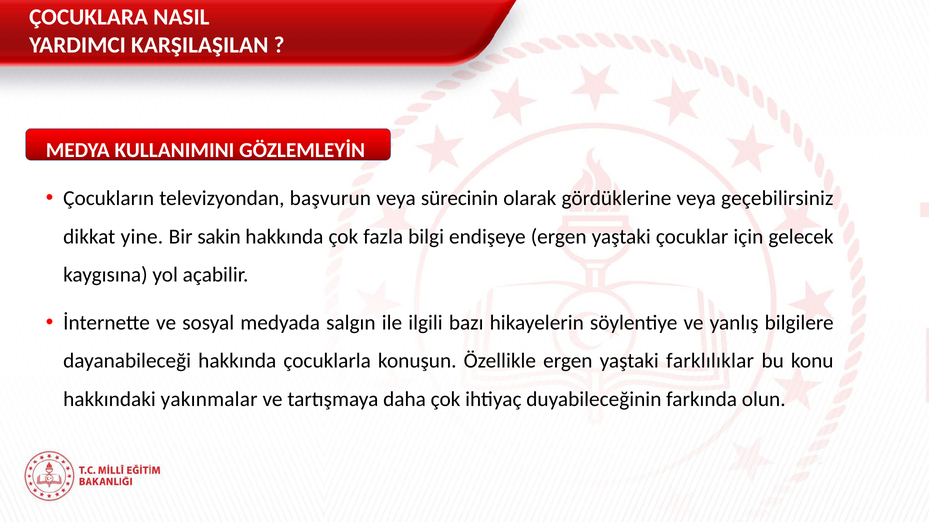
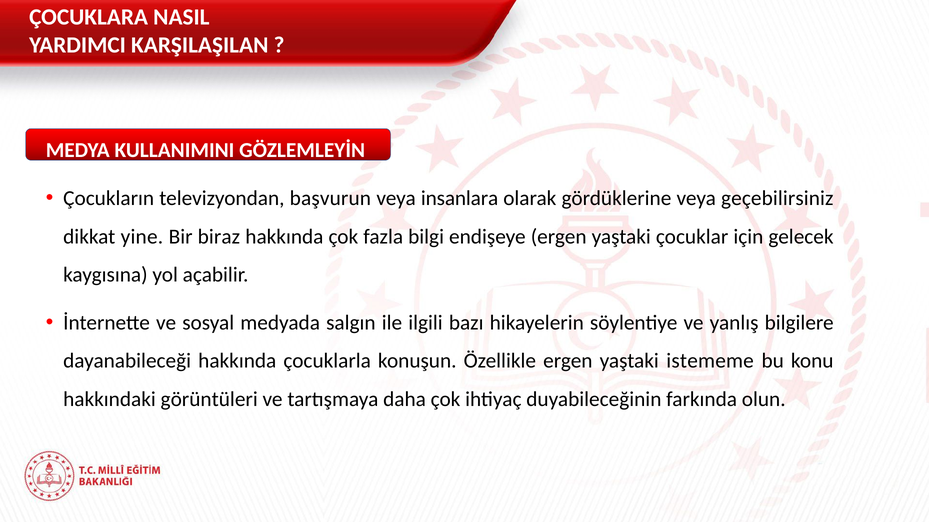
sürecinin: sürecinin -> insanlara (460, 198)
sakin: sakin -> biraz (219, 237)
farklılıklar: farklılıklar -> istememe (710, 361)
yakınmalar: yakınmalar -> görüntüleri (209, 400)
